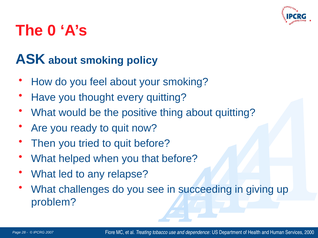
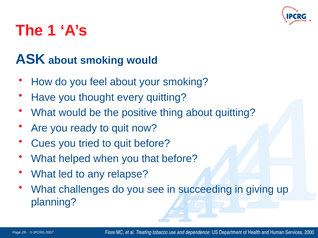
0: 0 -> 1 (52, 31)
smoking policy: policy -> would (142, 61)
Then: Then -> Cues (43, 144)
problem: problem -> planning (54, 203)
